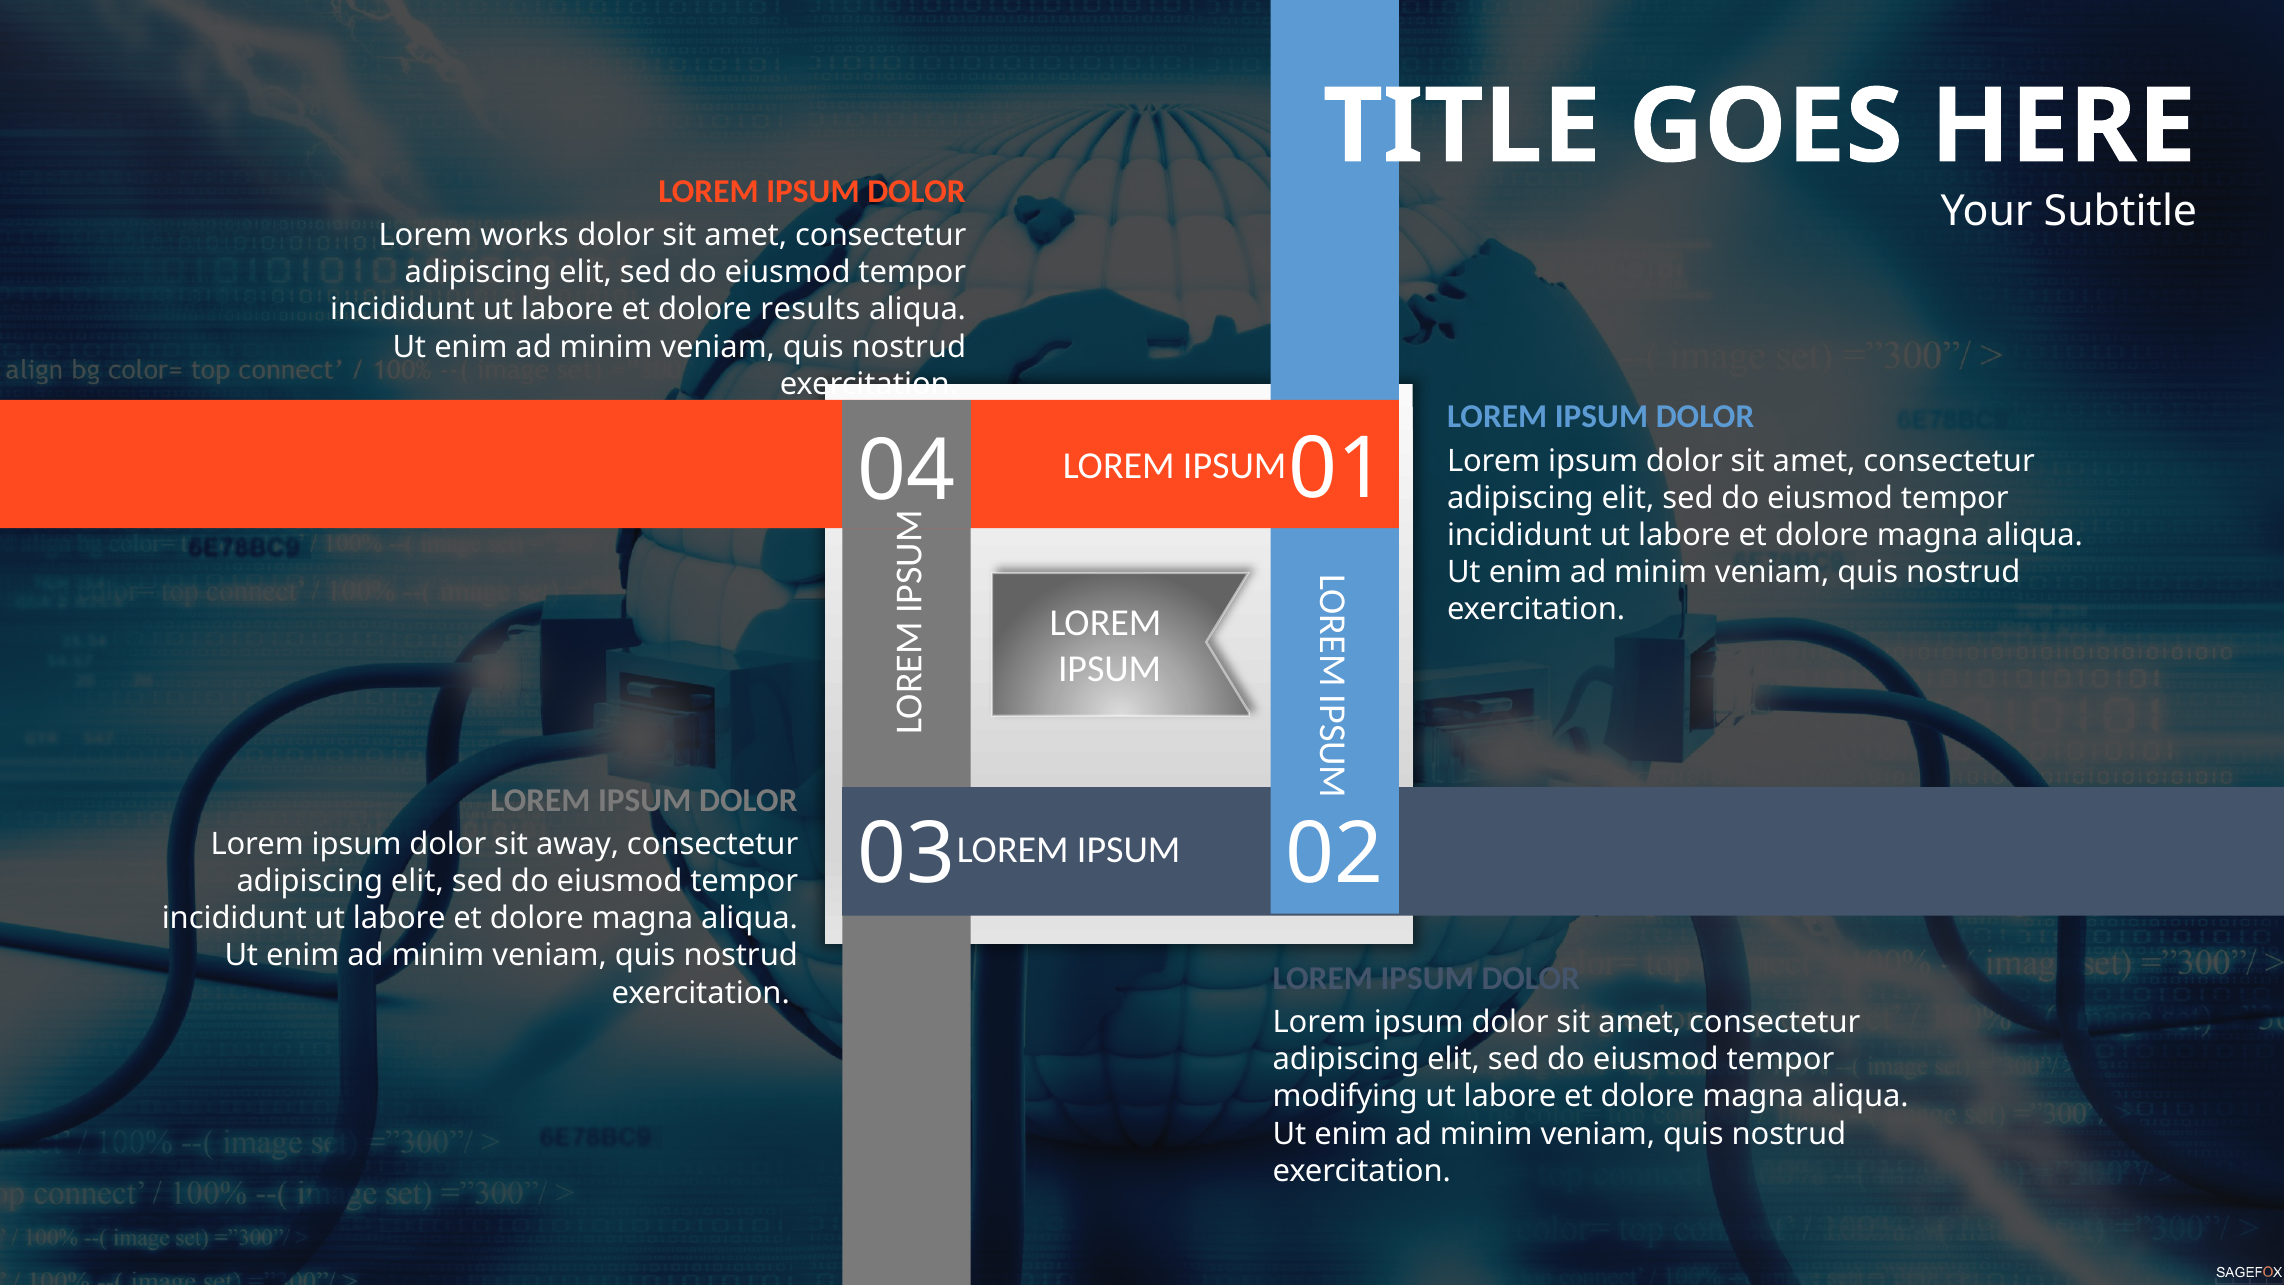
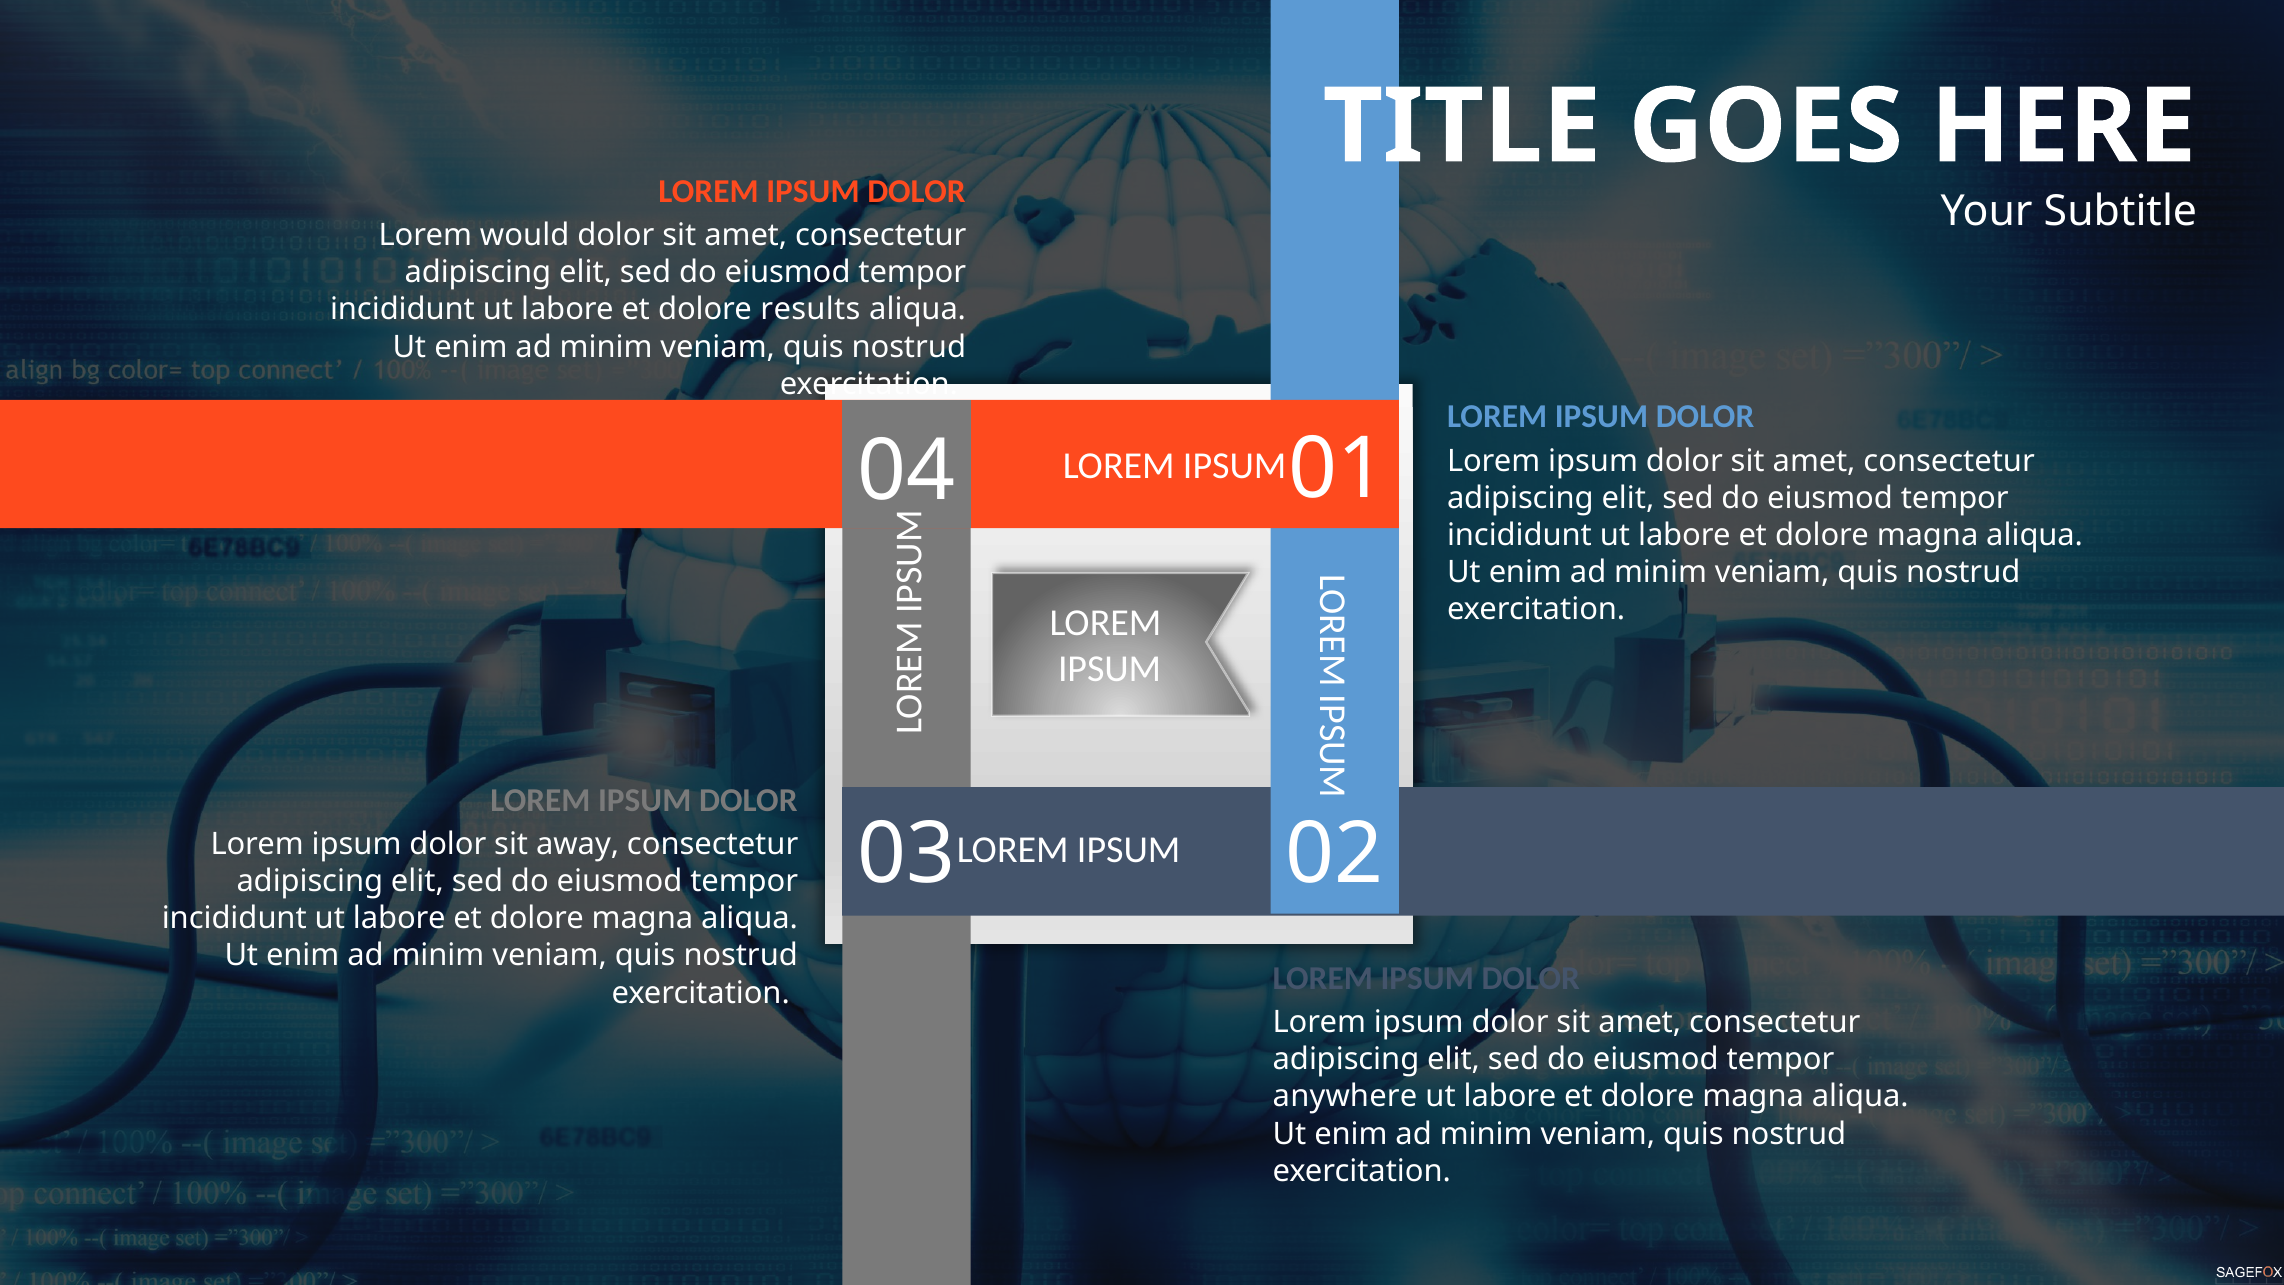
works: works -> would (525, 235)
modifying: modifying -> anywhere (1345, 1096)
